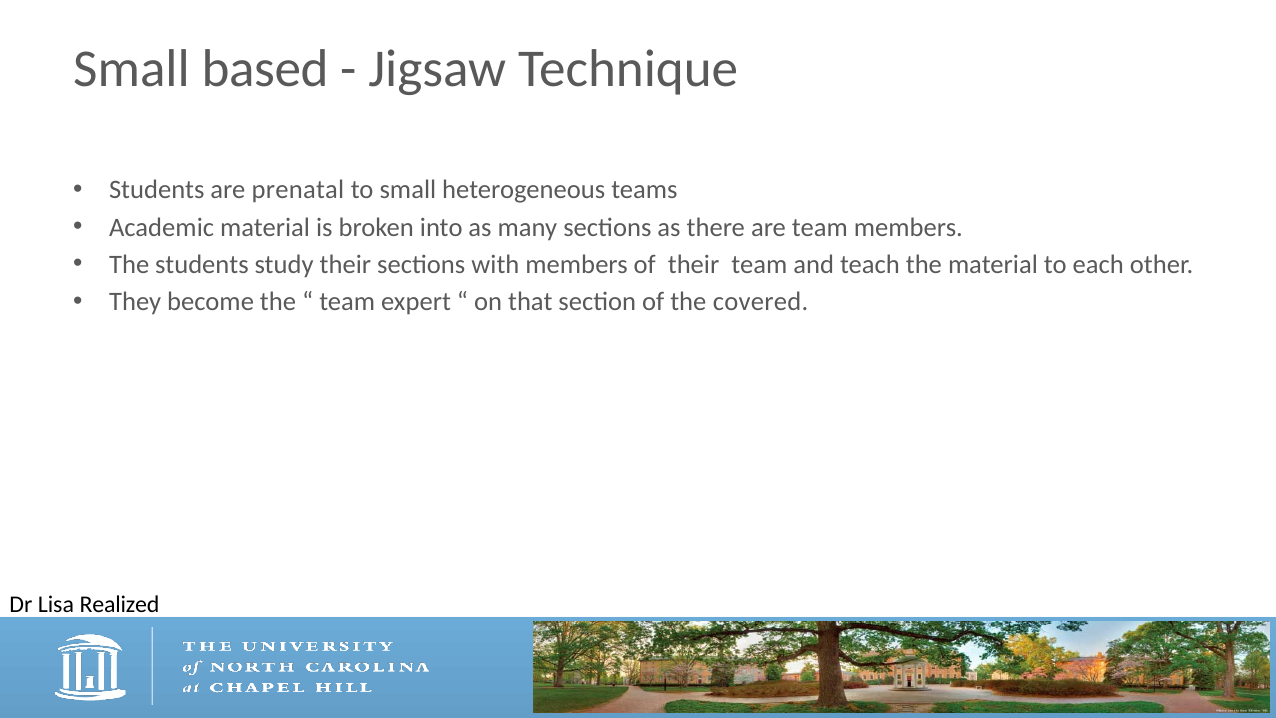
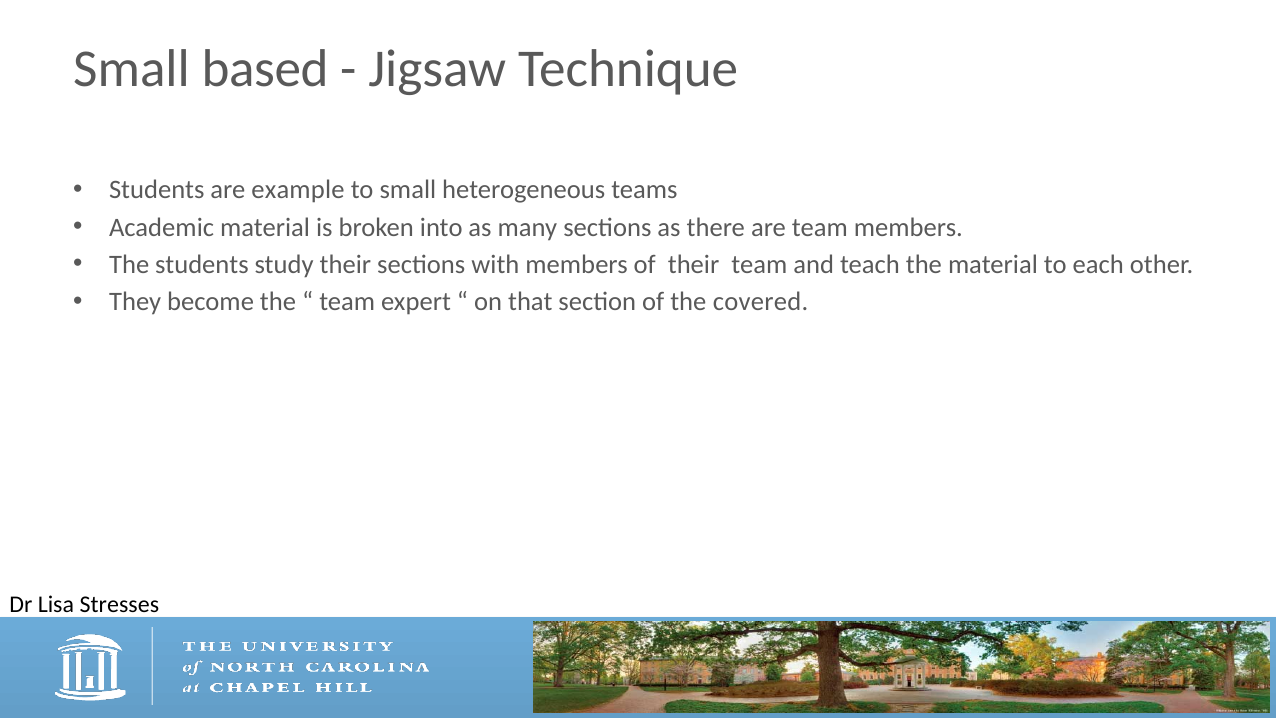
prenatal: prenatal -> example (298, 190)
Realized: Realized -> Stresses (119, 604)
